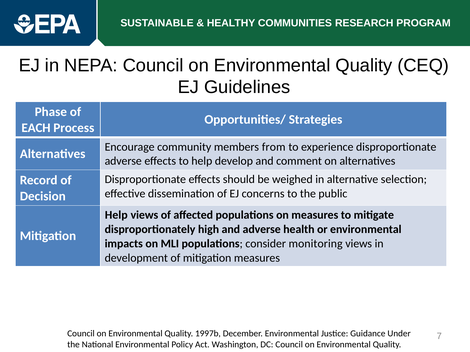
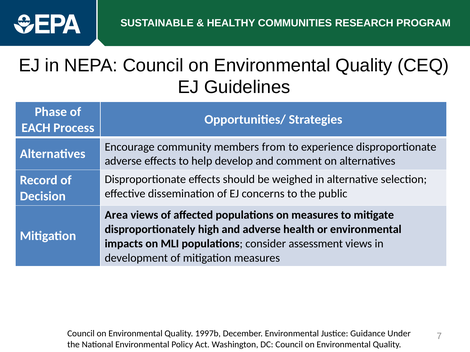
Help: Help -> Area (116, 215)
monitoring: monitoring -> assessment (316, 244)
